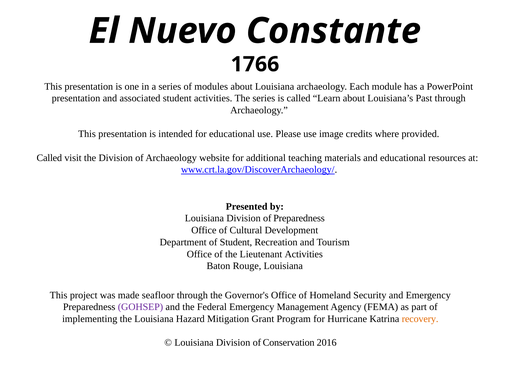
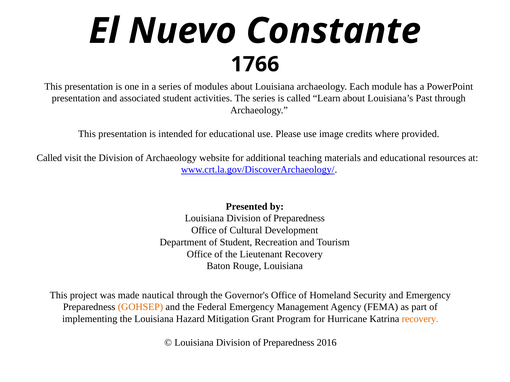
Lieutenant Activities: Activities -> Recovery (304, 254)
seafloor: seafloor -> nautical (158, 296)
GOHSEP colour: purple -> orange (140, 307)
Conservation: Conservation -> Preparedness (289, 343)
